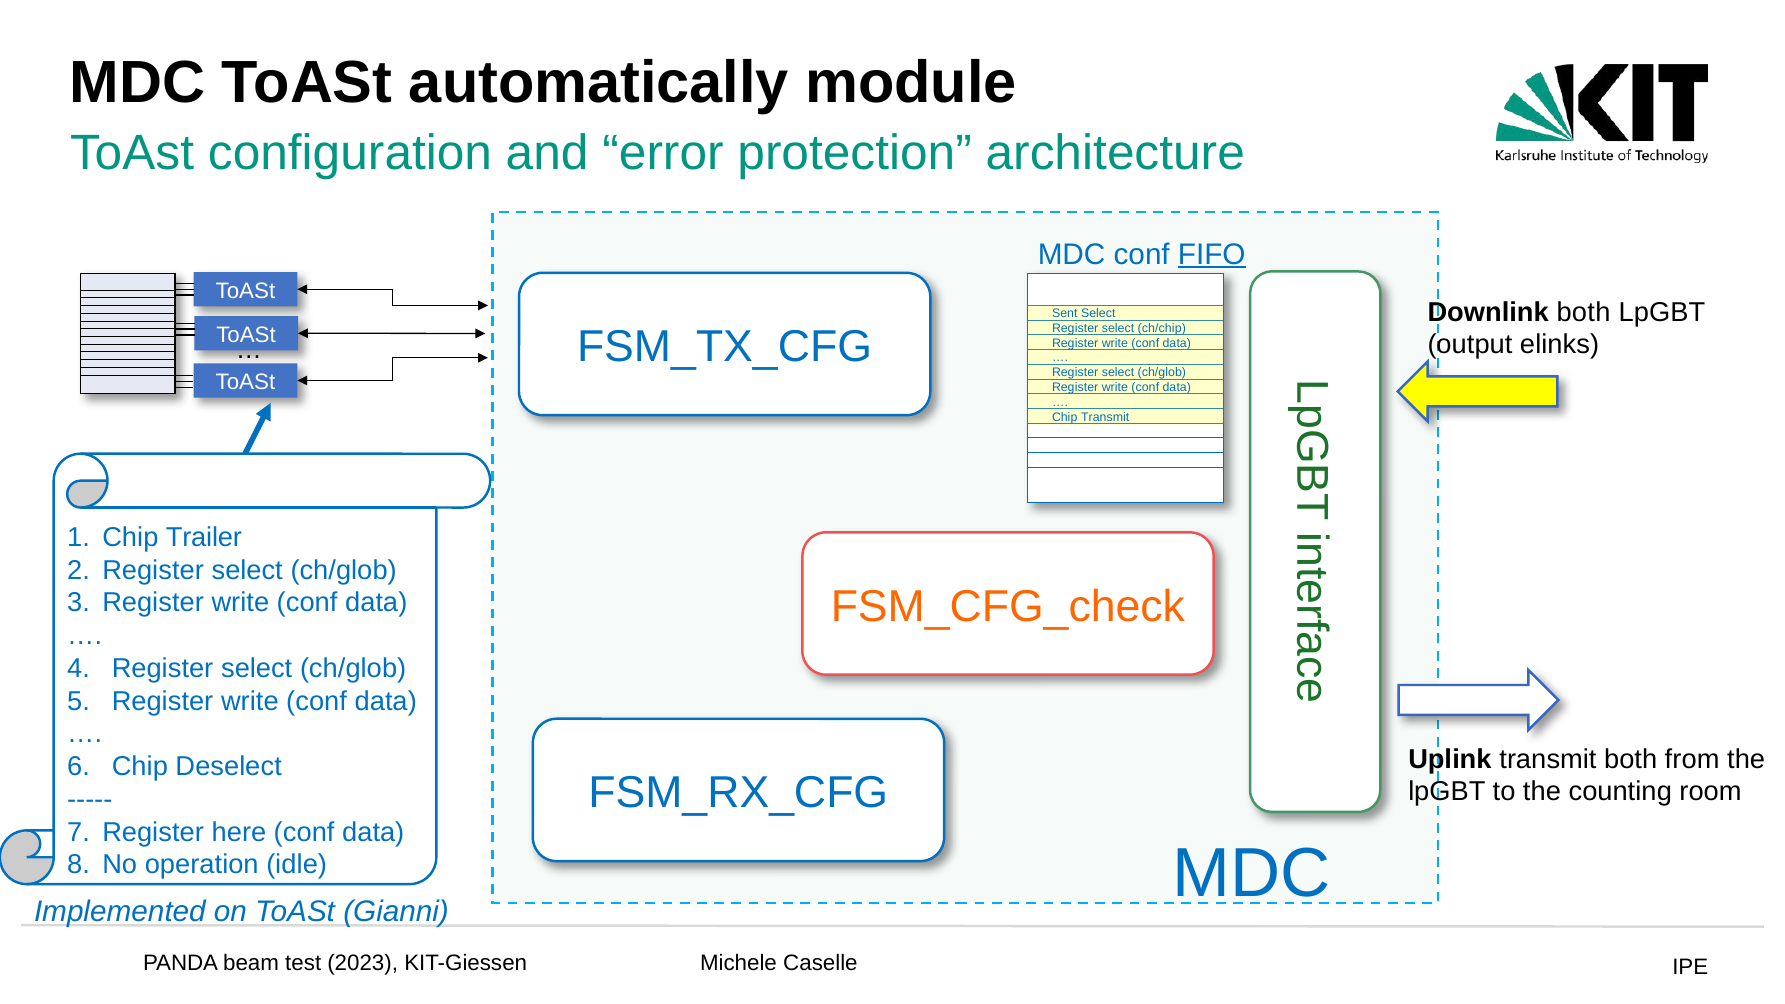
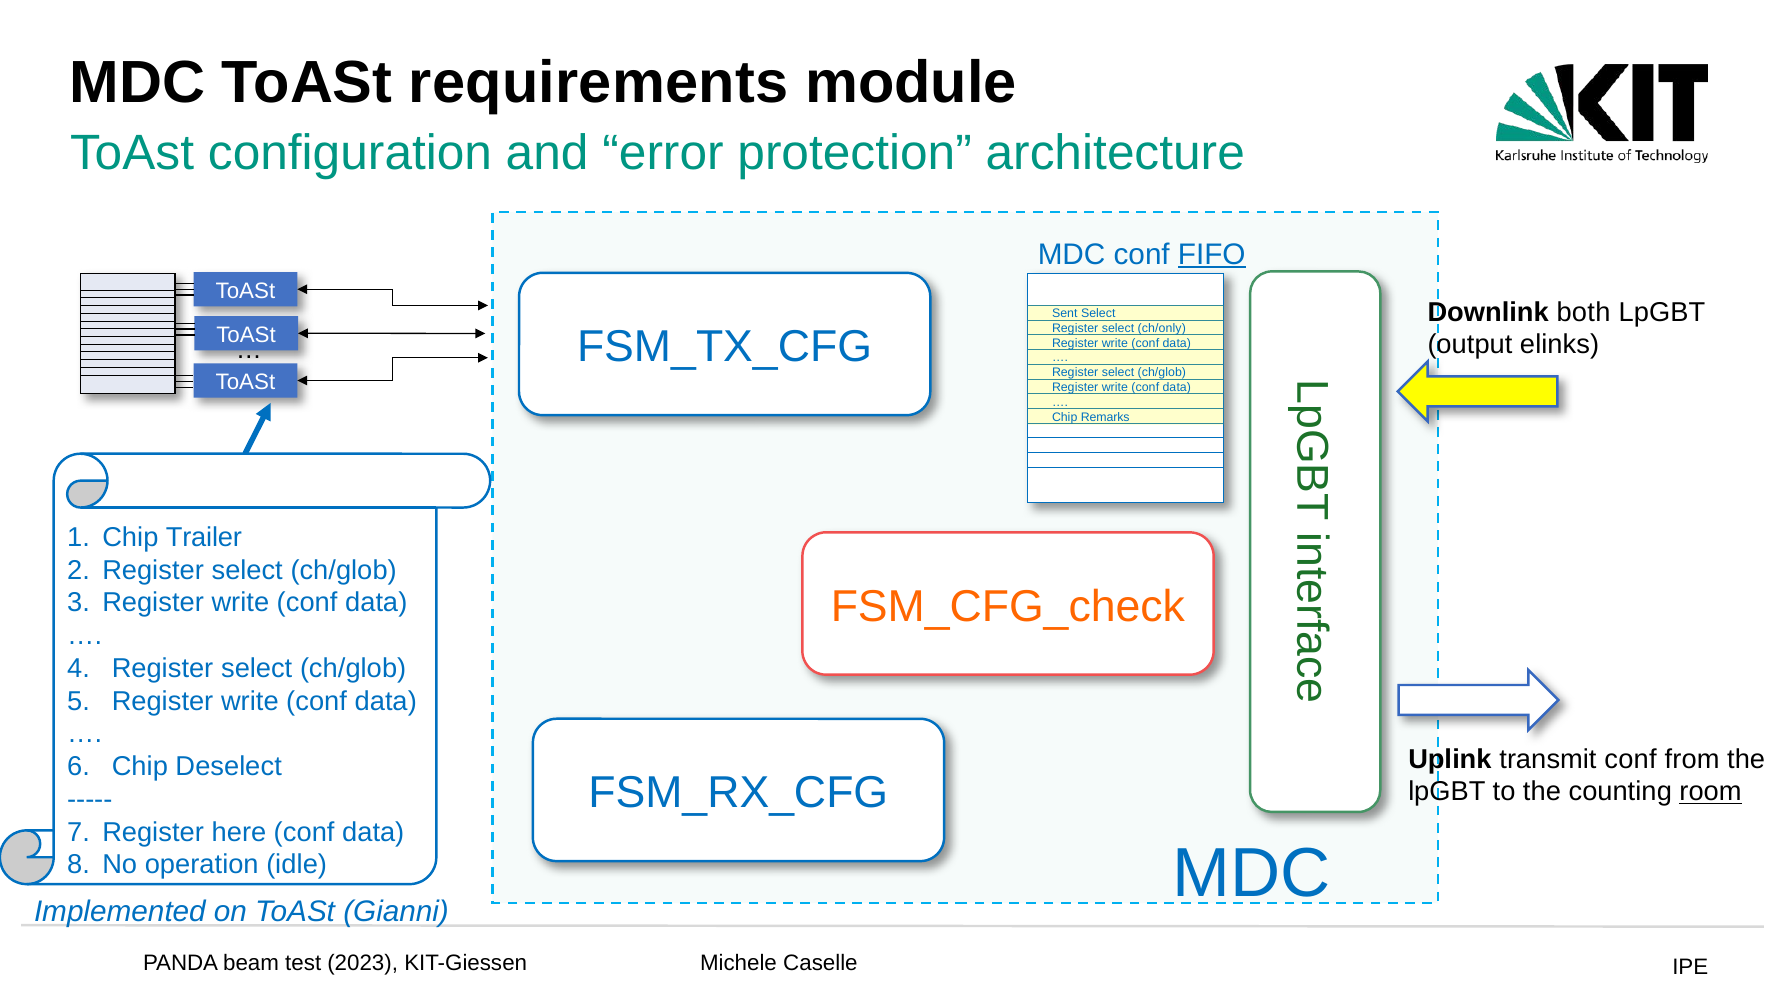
automatically: automatically -> requirements (599, 83)
ch/chip: ch/chip -> ch/only (1162, 328)
Chip Transmit: Transmit -> Remarks (1105, 417)
transmit both: both -> conf (1631, 759)
room underline: none -> present (1711, 792)
